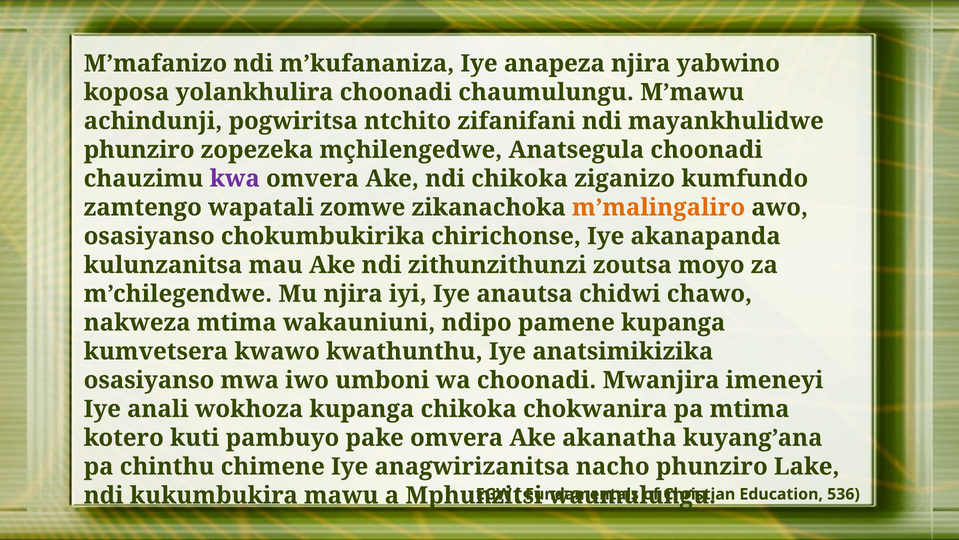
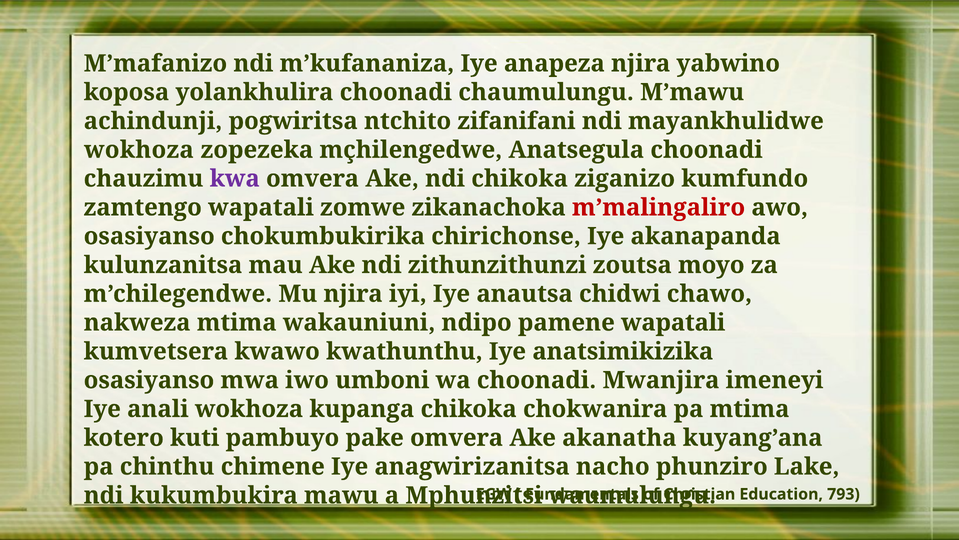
phunziro: phunziro -> wokhoza (139, 150)
m’malingaliro colour: orange -> red (659, 207)
pamene kupanga: kupanga -> wapatali (673, 322)
536: 536 -> 793 (844, 494)
